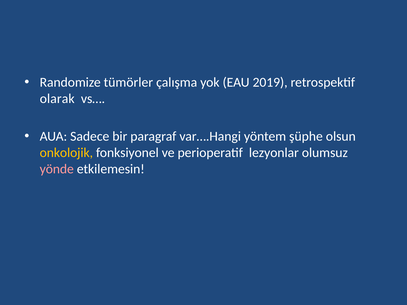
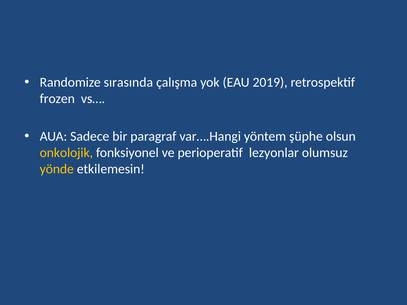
tümörler: tümörler -> sırasında (128, 82)
olarak: olarak -> frozen (57, 99)
yönde colour: pink -> yellow (57, 169)
